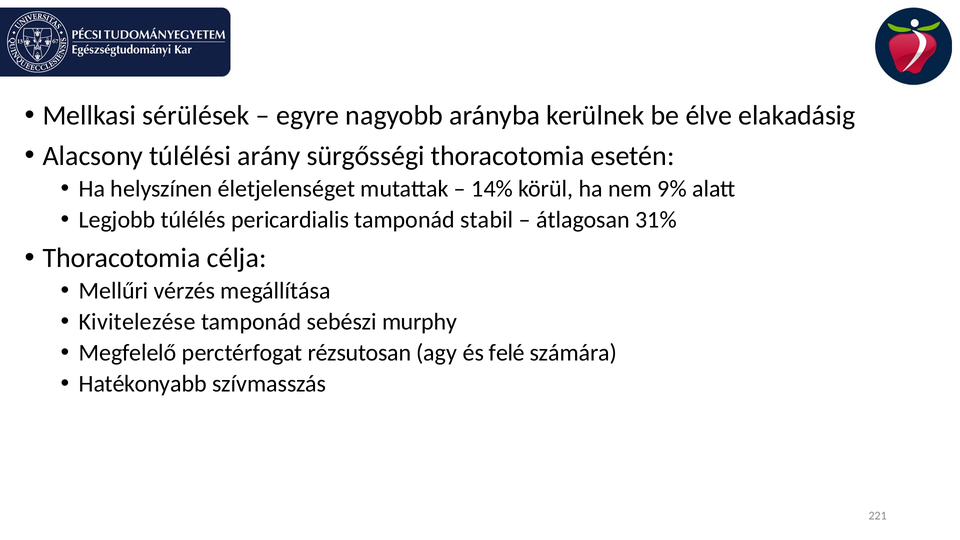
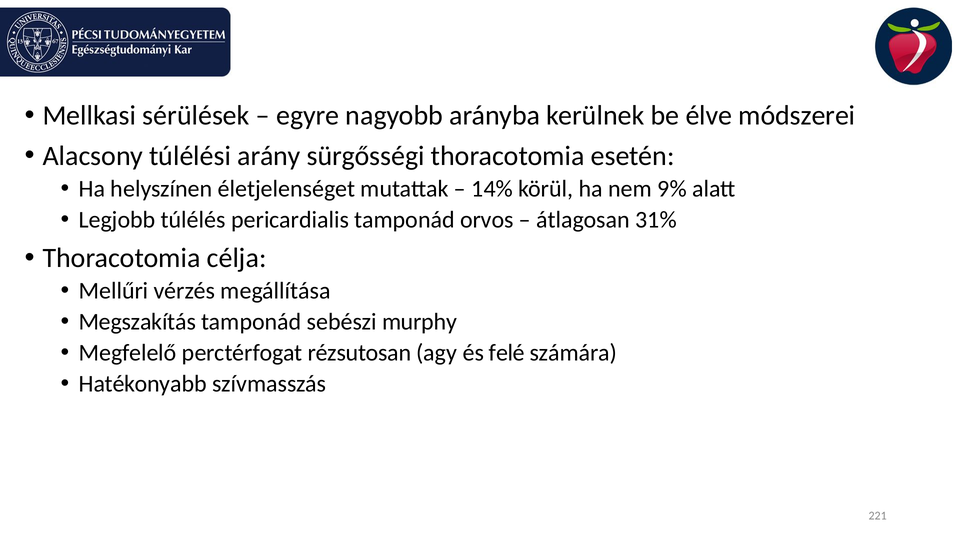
elakadásig: elakadásig -> módszerei (797, 116)
stabil: stabil -> orvos (487, 220)
Kivitelezése: Kivitelezése -> Megszakítás (137, 322)
